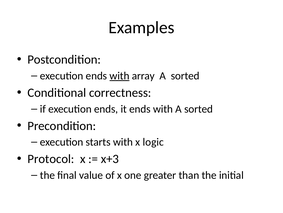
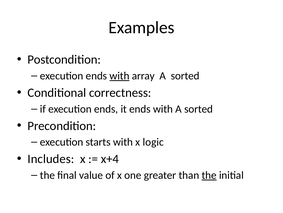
Protocol: Protocol -> Includes (51, 158)
x+3: x+3 -> x+4 (110, 158)
the underline: none -> present (209, 175)
